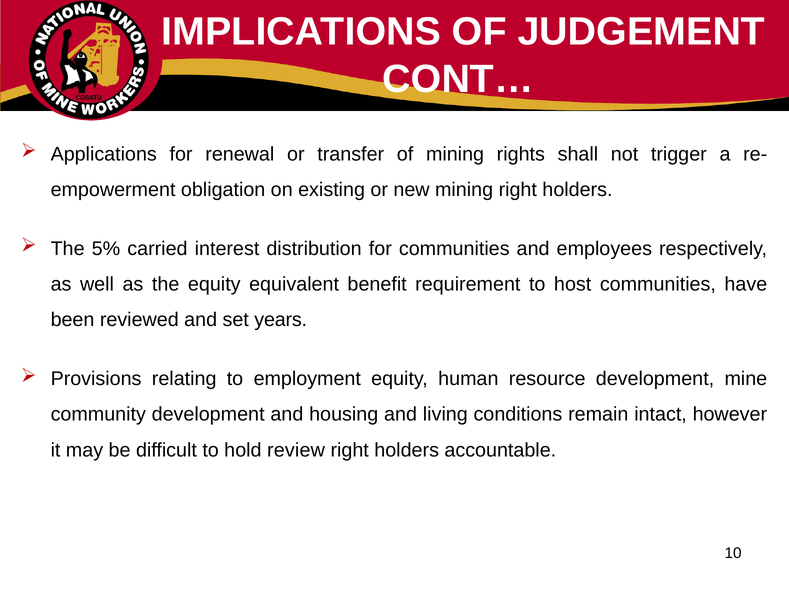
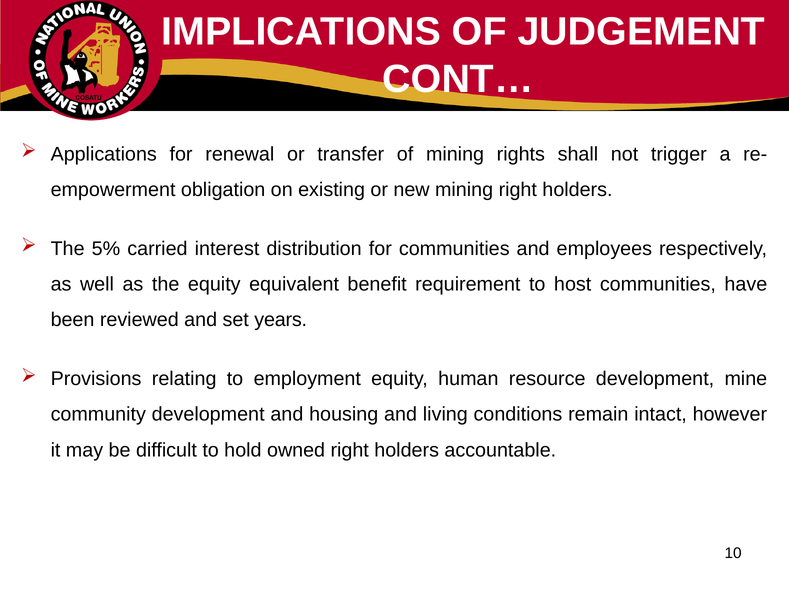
review: review -> owned (296, 450)
